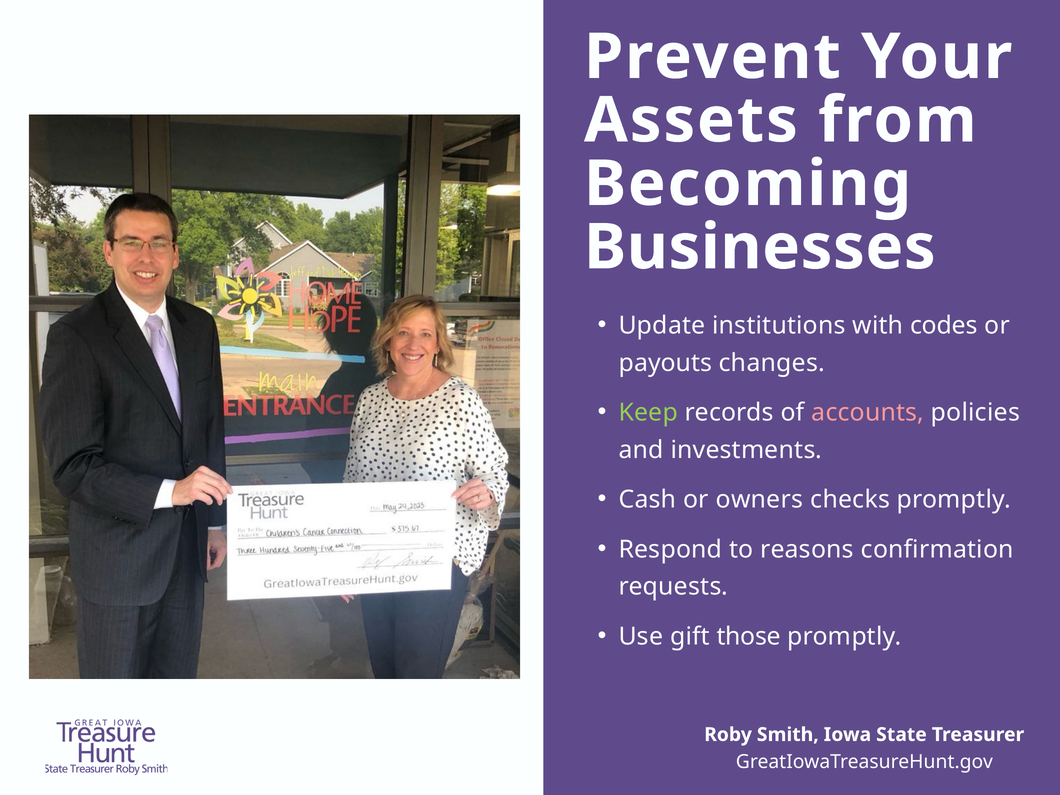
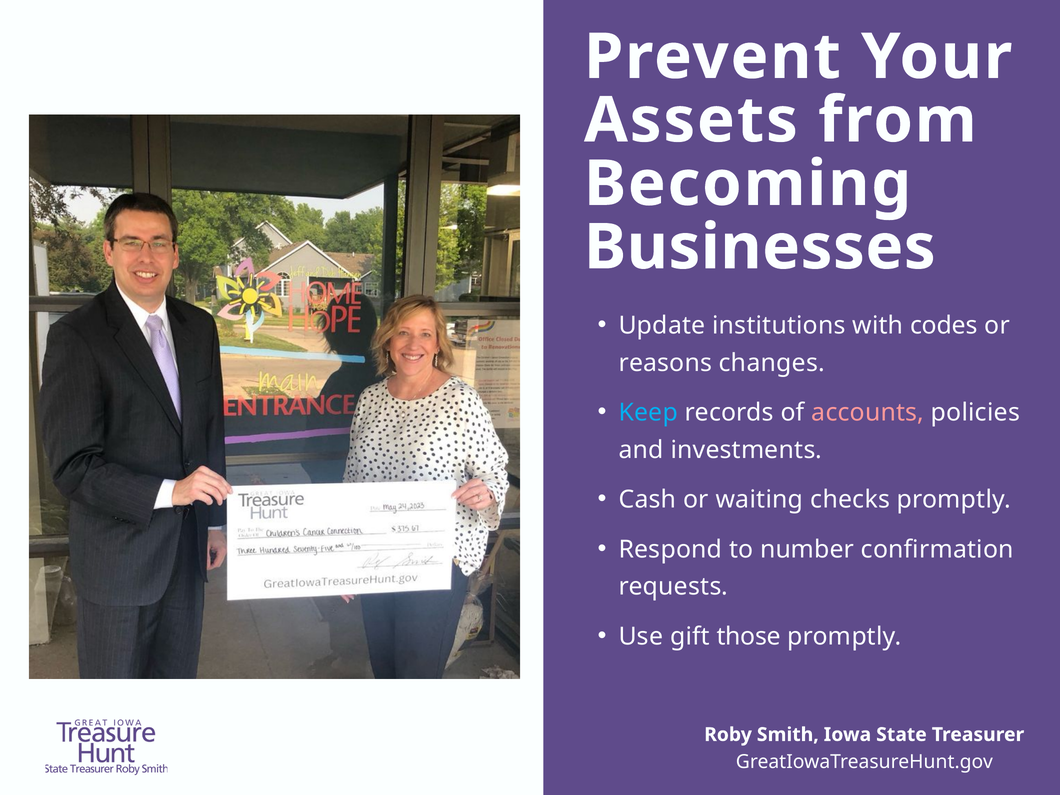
payouts: payouts -> reasons (665, 363)
Keep colour: light green -> light blue (648, 413)
owners: owners -> waiting (759, 500)
reasons: reasons -> number (807, 549)
